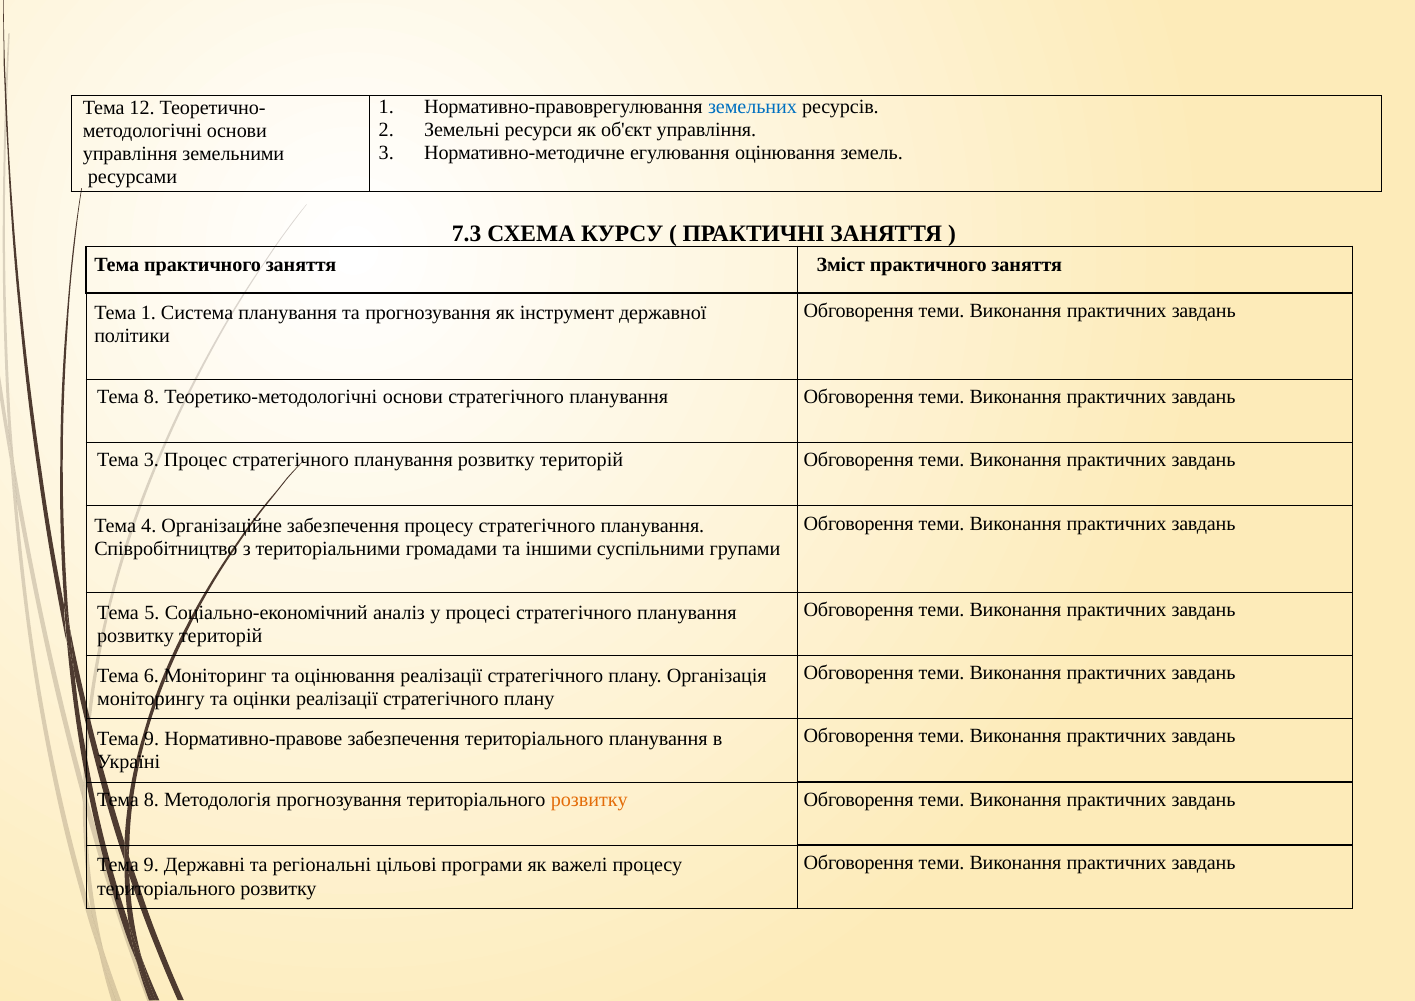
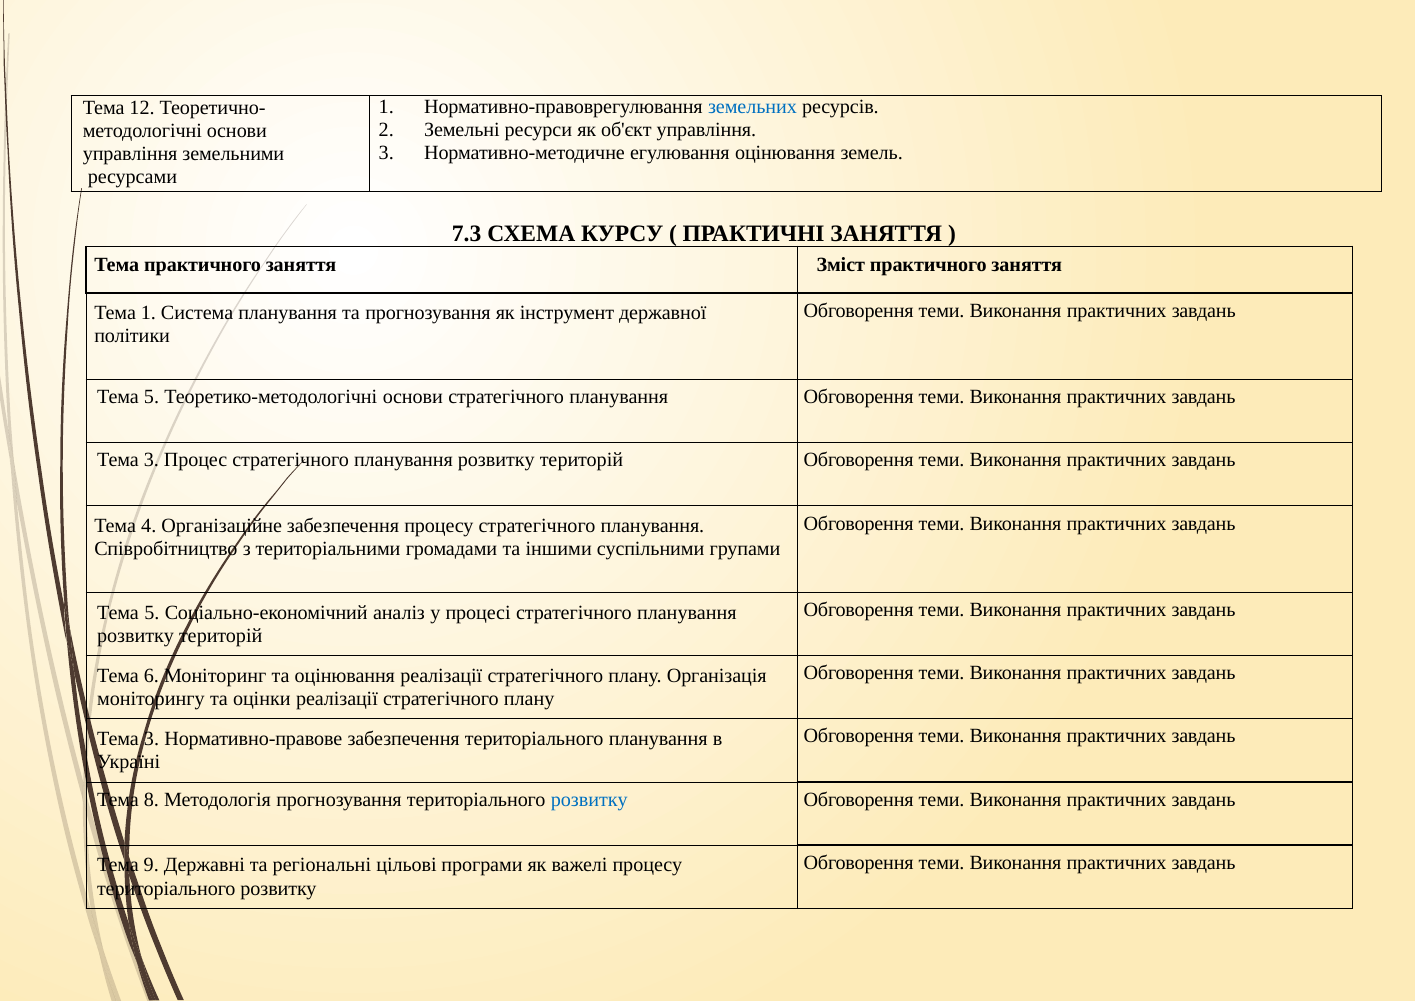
8: 8 -> 5 (152, 397)
9: 9 -> 3 (152, 739)
розвитку colour: orange -> blue (589, 799)
